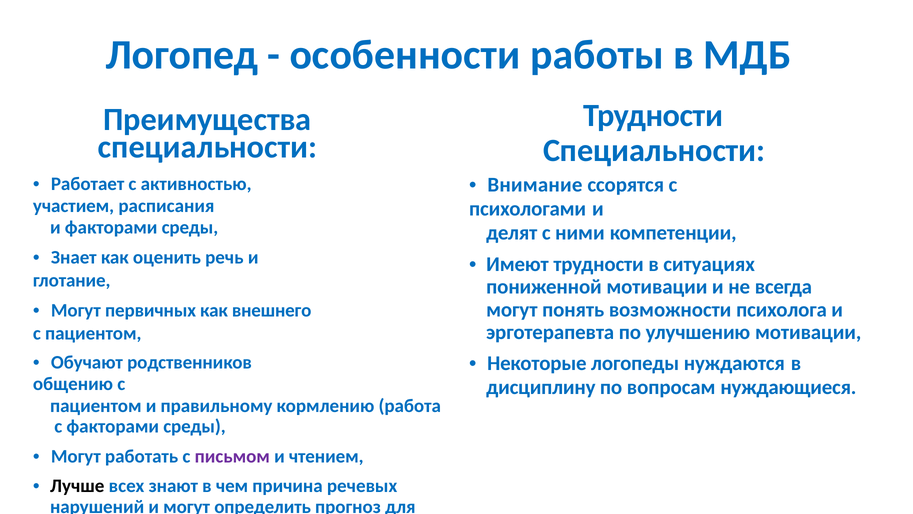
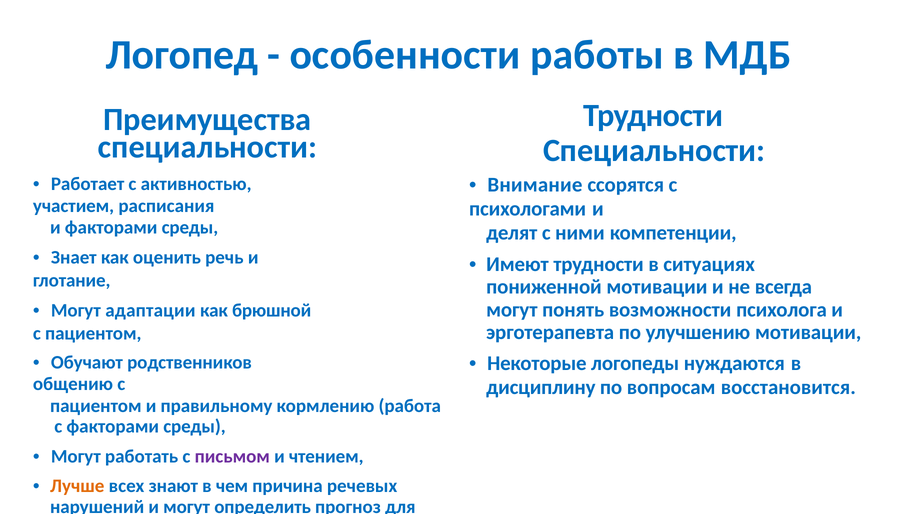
первичных: первичных -> адаптации (150, 310)
внешнего: внешнего -> брюшной (272, 310)
нуждающиеся: нуждающиеся -> восстановится (788, 387)
Лучше colour: black -> orange (77, 486)
